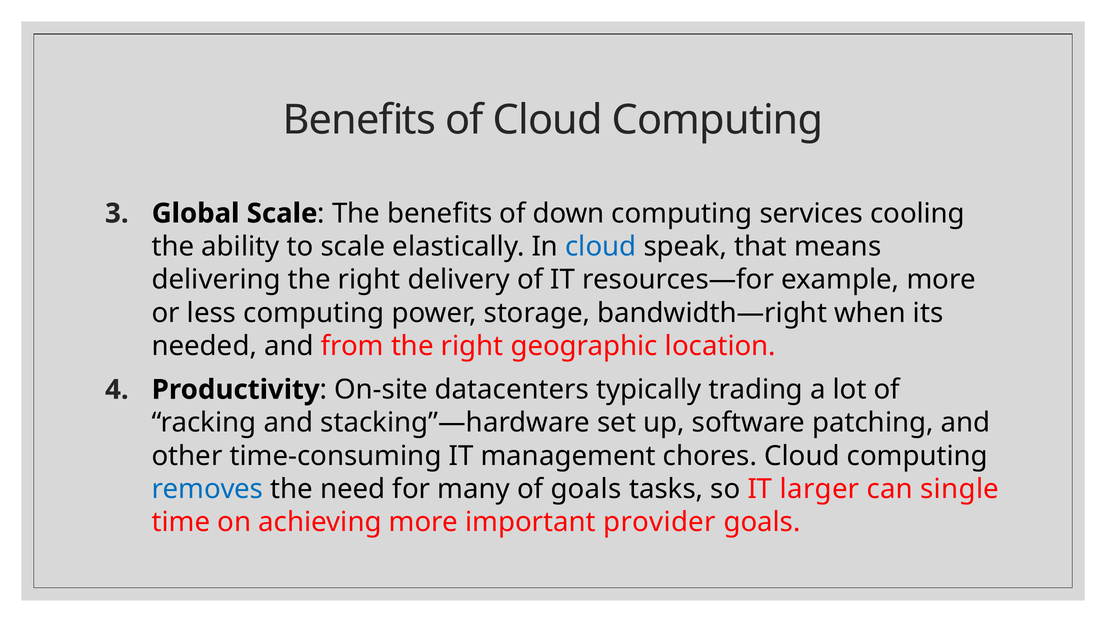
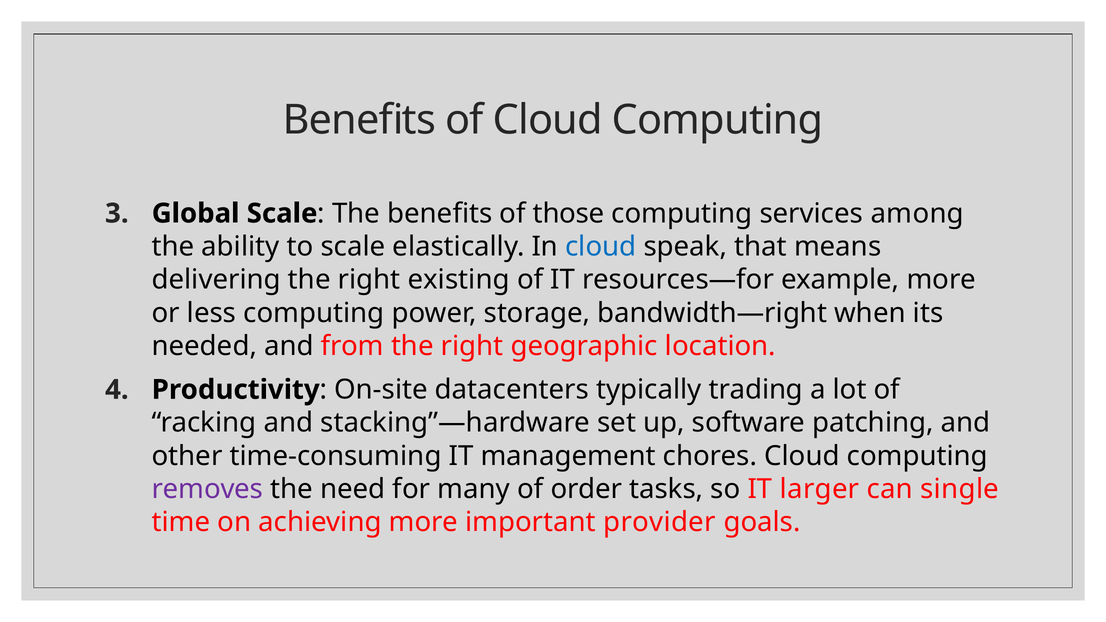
down: down -> those (569, 213)
cooling: cooling -> among (917, 213)
delivery: delivery -> existing (459, 280)
removes colour: blue -> purple (207, 489)
of goals: goals -> order (586, 489)
